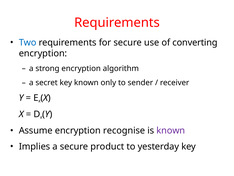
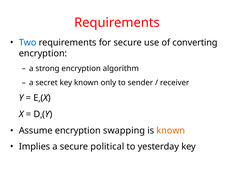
recognise: recognise -> swapping (124, 130)
known colour: purple -> orange (171, 130)
product: product -> political (107, 146)
